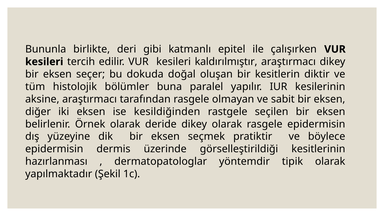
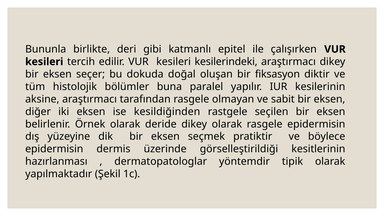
kaldırılmıştır: kaldırılmıştır -> kesilerindeki (226, 62)
kesitlerin: kesitlerin -> fiksasyon (277, 74)
